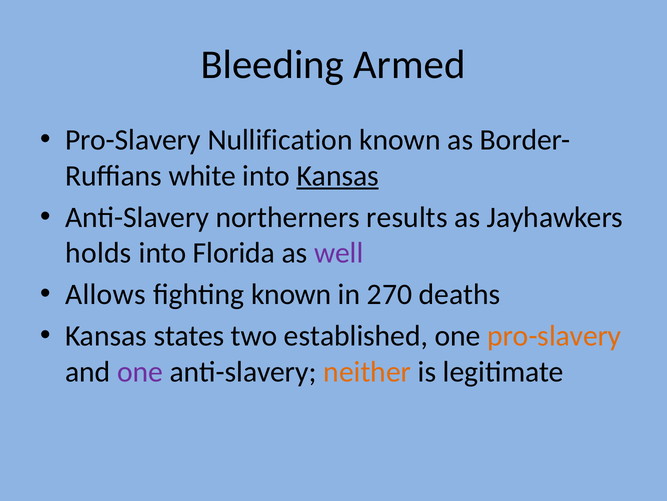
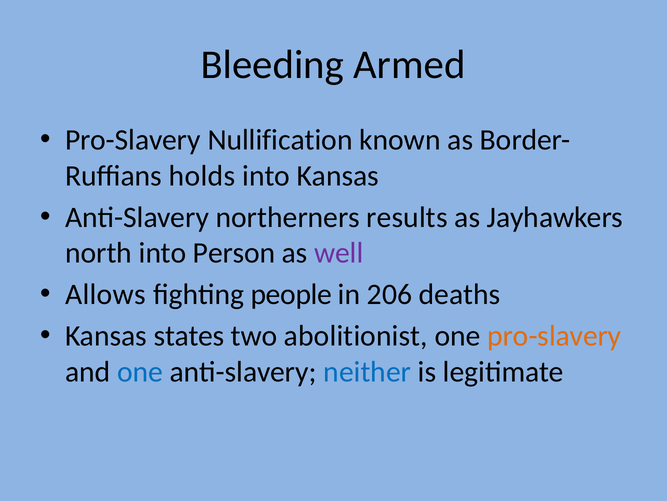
white: white -> holds (202, 176)
Kansas underline: present -> none (338, 176)
holds: holds -> north (99, 253)
Florida: Florida -> Person (234, 253)
fighting known: known -> people (291, 294)
270: 270 -> 206 (390, 294)
established: established -> abolitionist (356, 336)
one colour: purple -> blue (140, 371)
neither colour: orange -> blue (367, 371)
